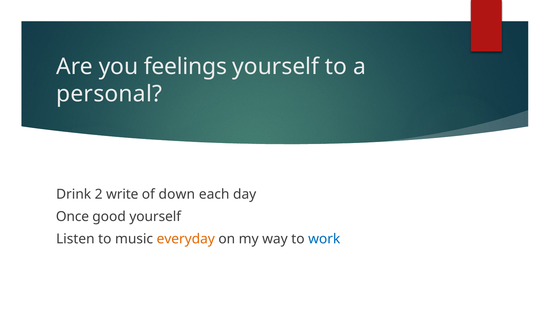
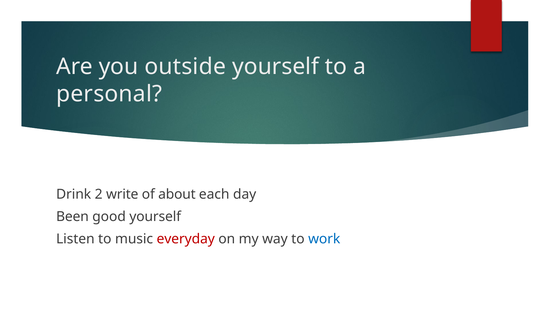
feelings: feelings -> outside (185, 67)
down: down -> about (177, 195)
Once: Once -> Been (72, 217)
everyday colour: orange -> red (186, 239)
